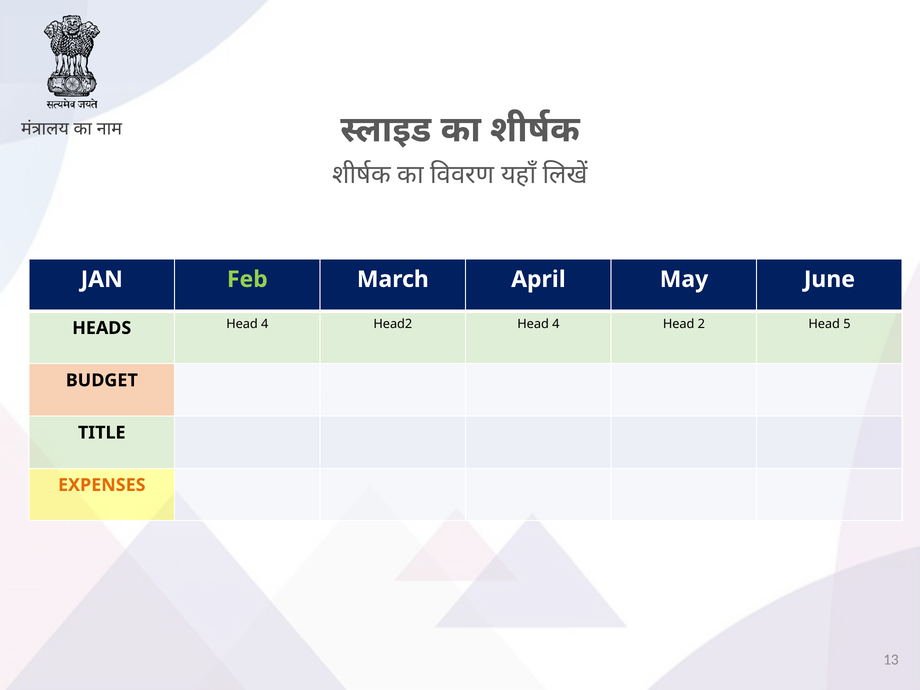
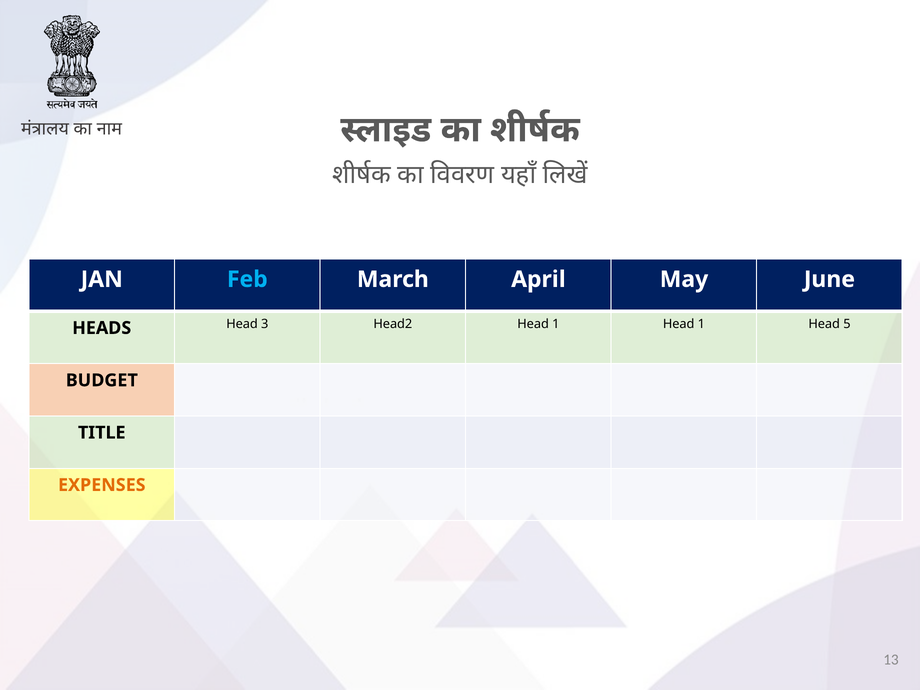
Feb colour: light green -> light blue (247, 279)
HEADS Head 4: 4 -> 3 (265, 324)
Head2 Head 4: 4 -> 1 (556, 324)
2: 2 -> 1 (701, 324)
